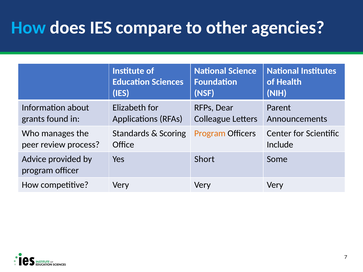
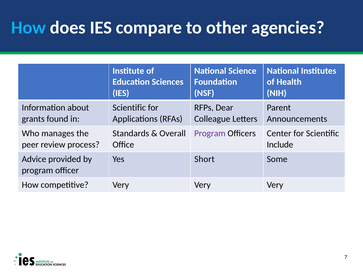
Elizabeth: Elizabeth -> Scientific (129, 108)
Scoring: Scoring -> Overall (173, 134)
Program colour: orange -> purple (210, 134)
